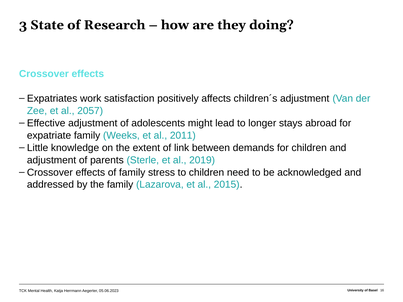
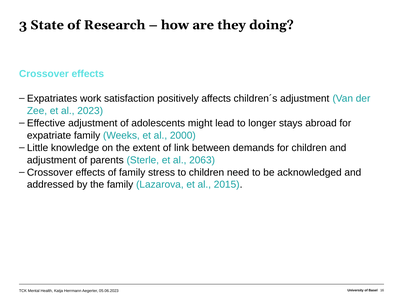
2057: 2057 -> 2023 (90, 111)
2011: 2011 -> 2000 (183, 136)
2019: 2019 -> 2063 (202, 160)
